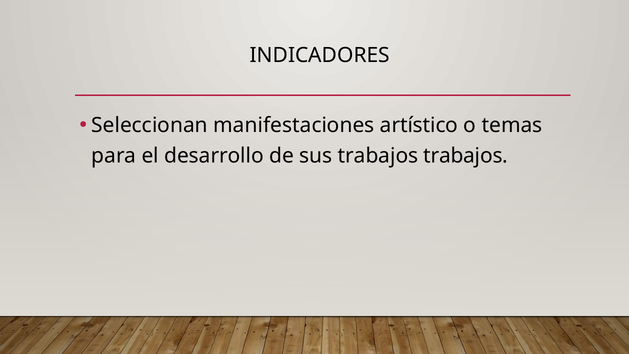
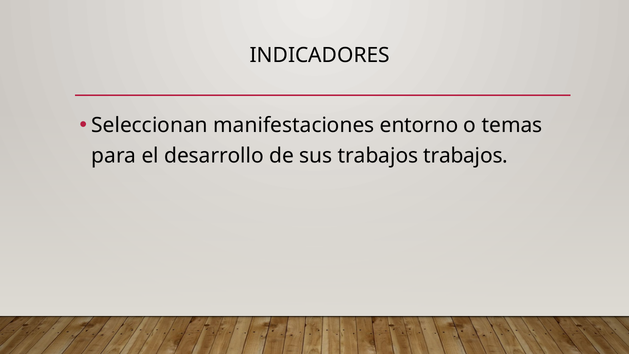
artístico: artístico -> entorno (419, 125)
